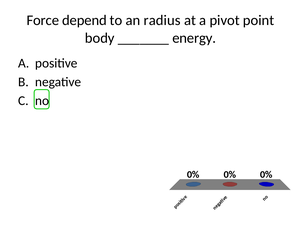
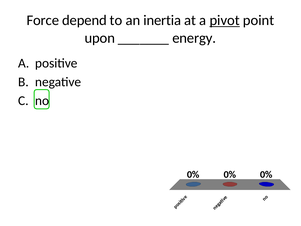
radius: radius -> inertia (162, 20)
pivot underline: none -> present (225, 20)
body: body -> upon (100, 38)
